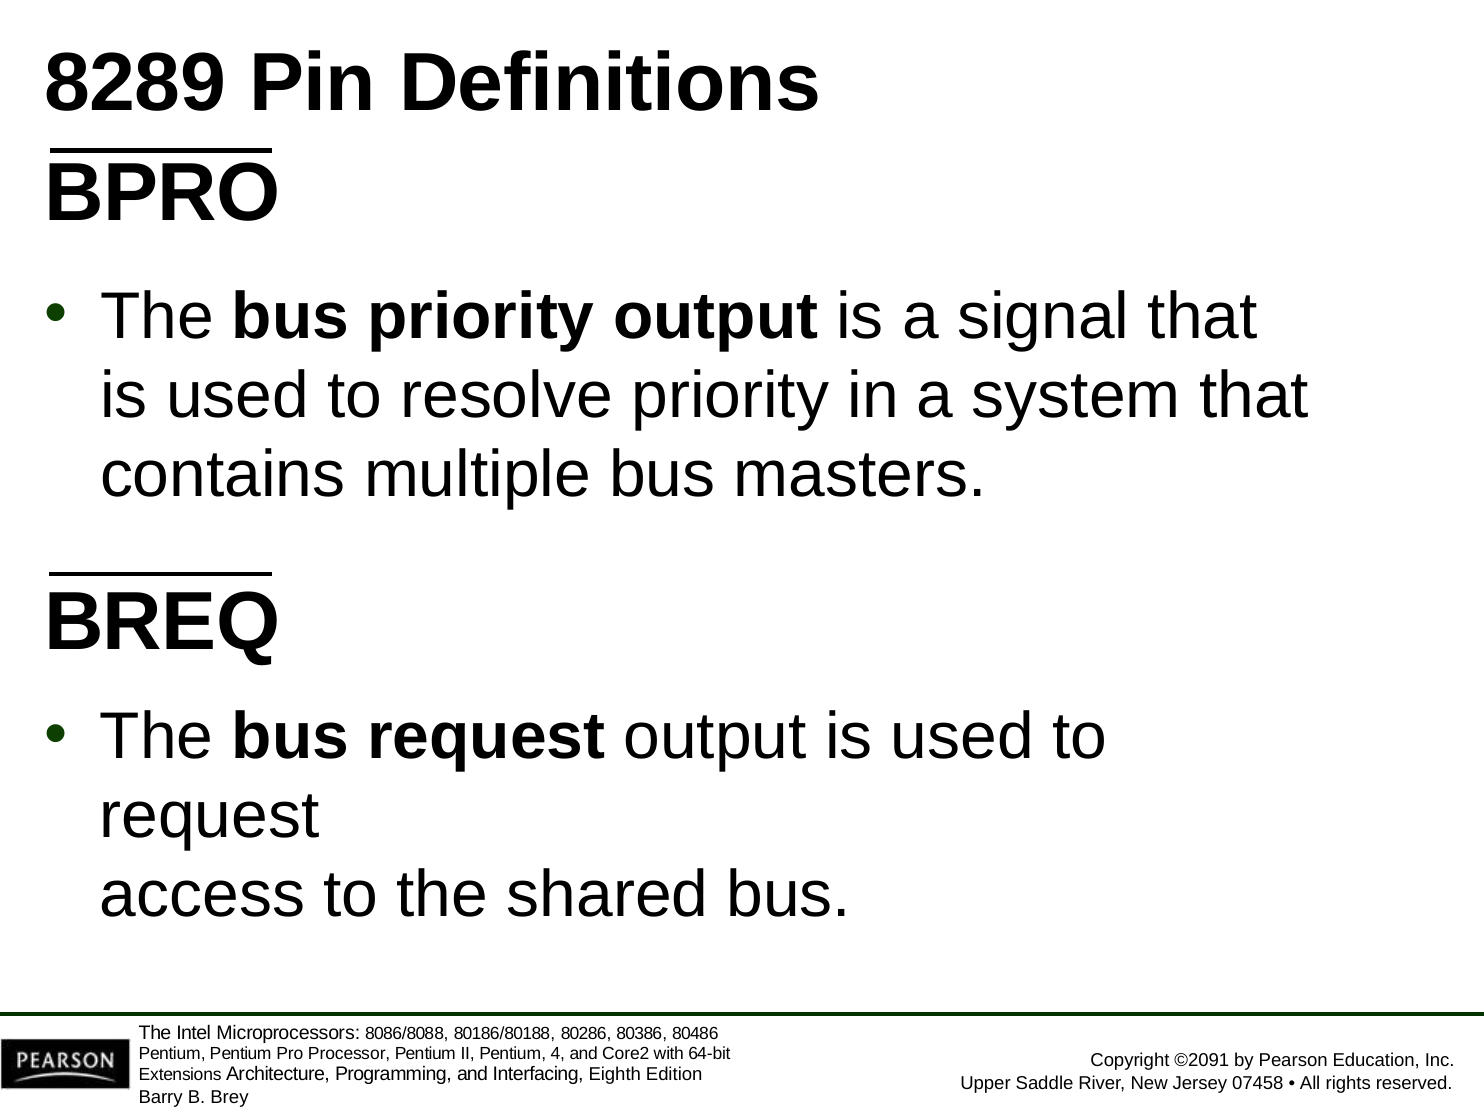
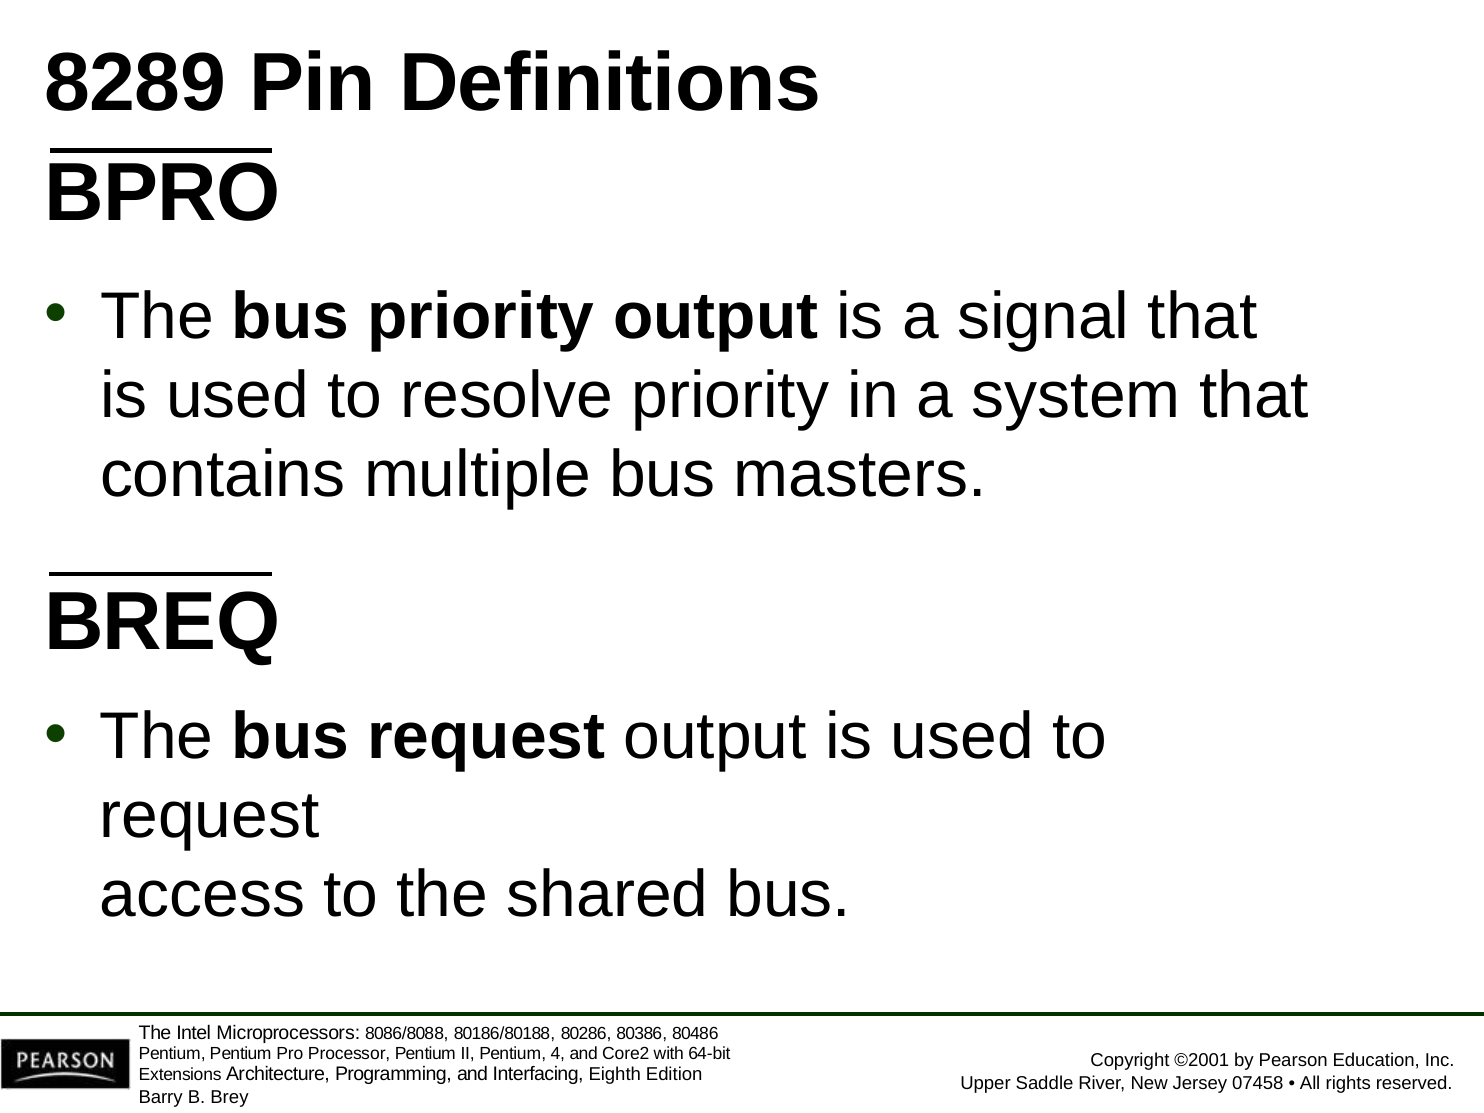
©2091: ©2091 -> ©2001 (1202, 1060)
